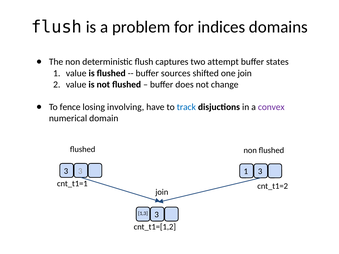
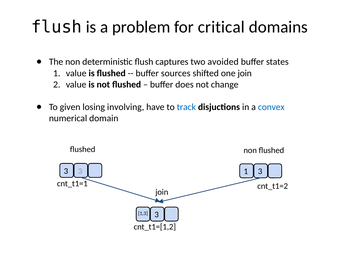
indices: indices -> critical (221, 27)
attempt: attempt -> avoided (223, 62)
fence: fence -> given (70, 107)
convex colour: purple -> blue (271, 107)
